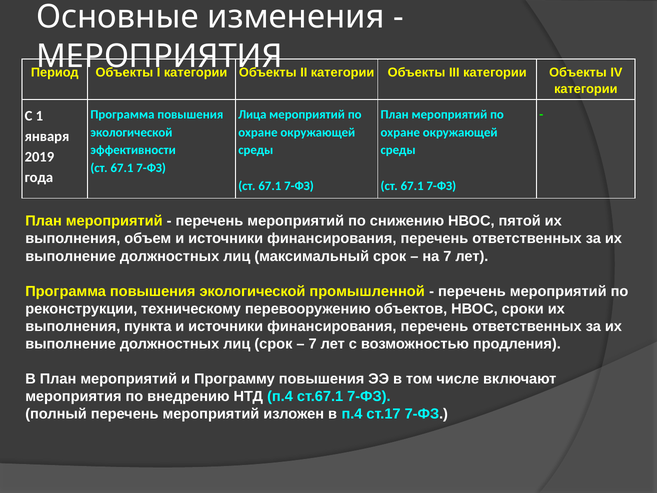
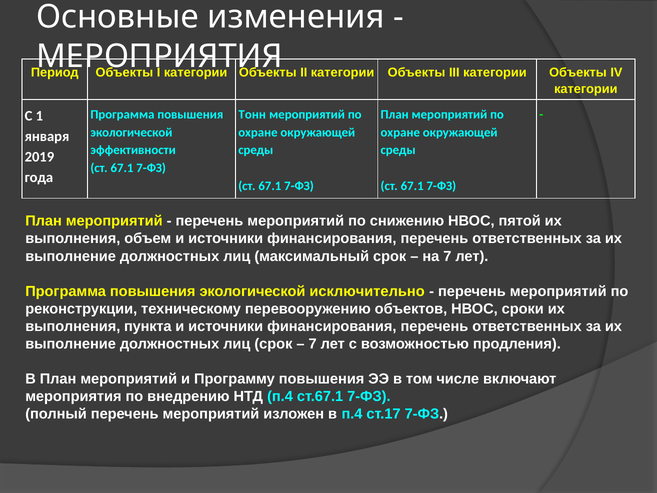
Лица: Лица -> Тонн (252, 114)
промышленной: промышленной -> исключительно (367, 291)
